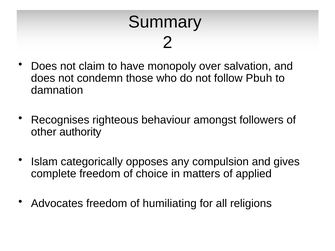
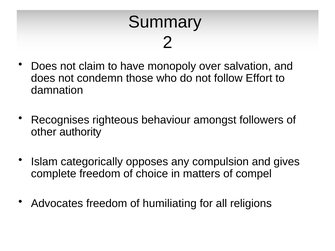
Pbuh: Pbuh -> Effort (259, 78)
applied: applied -> compel (254, 174)
